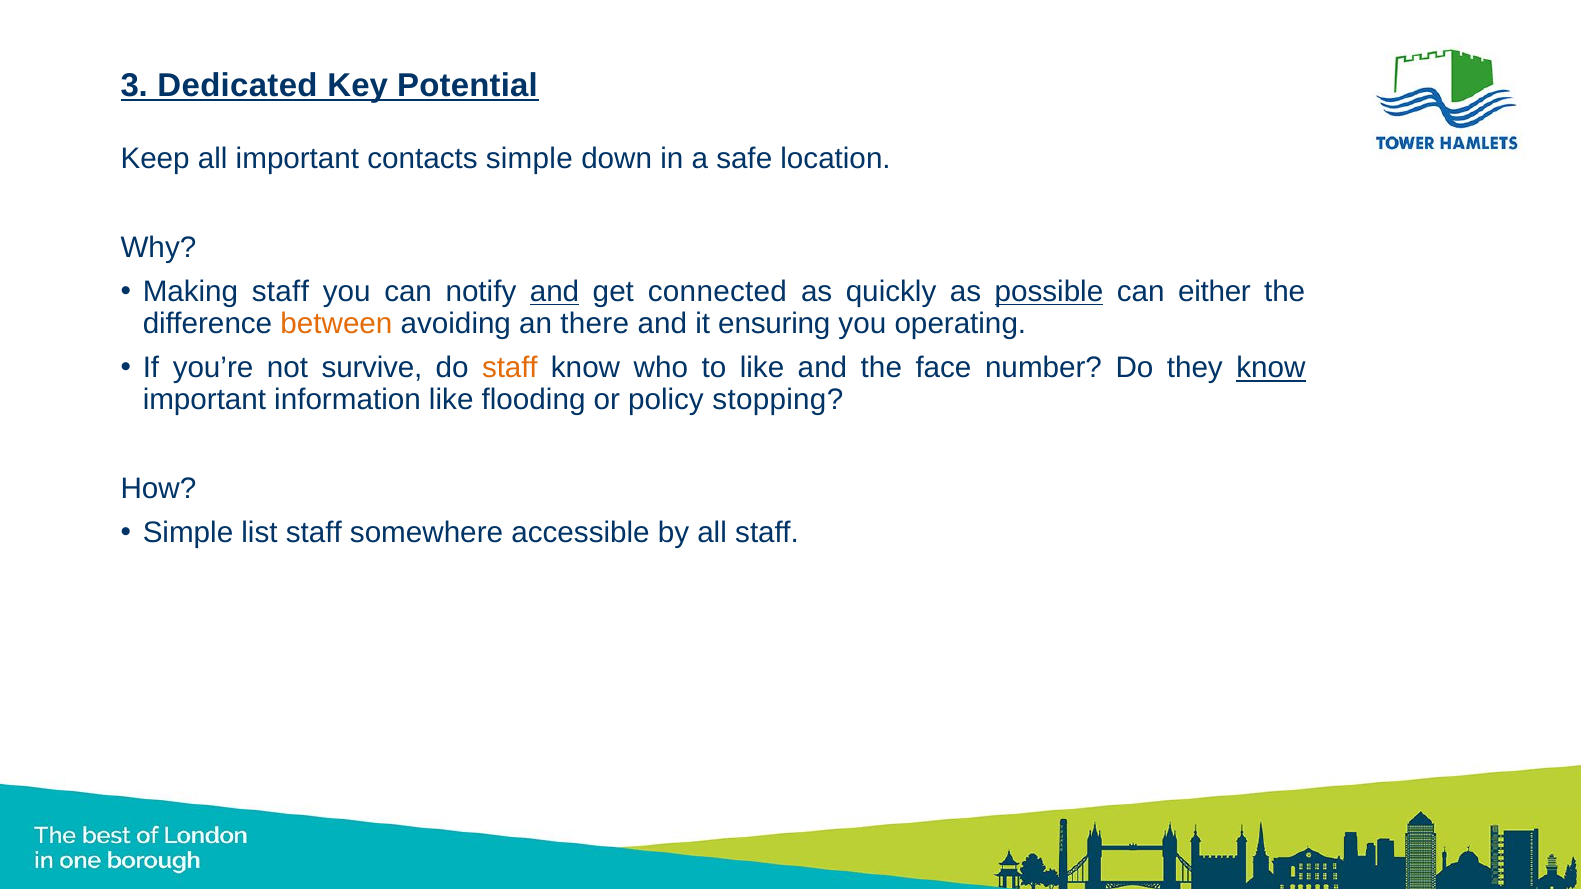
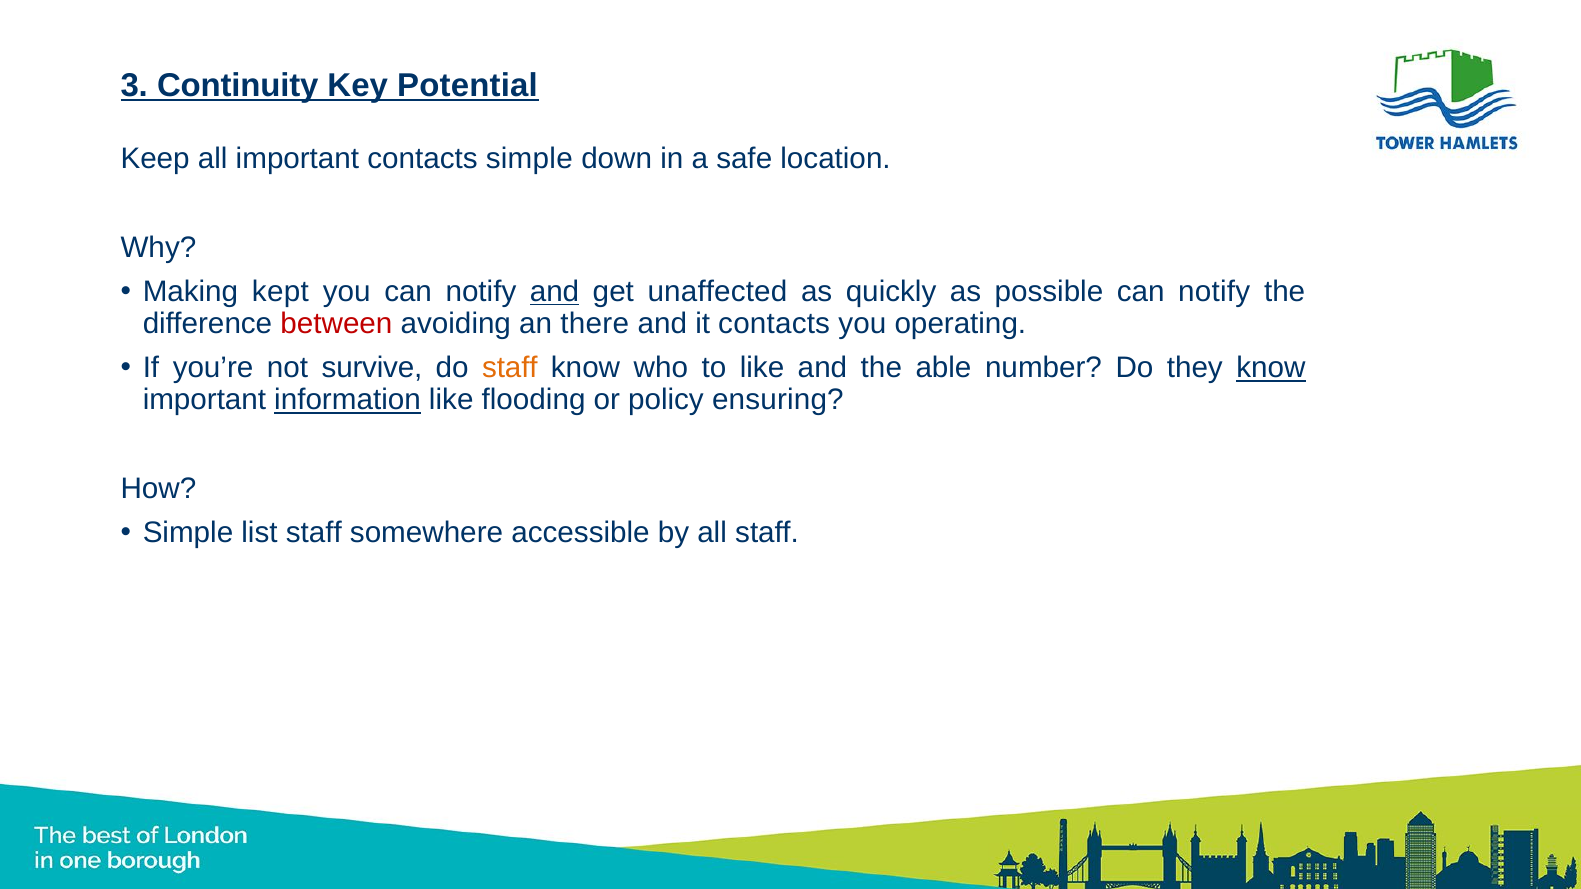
Dedicated: Dedicated -> Continuity (238, 86)
Making staff: staff -> kept (280, 292)
connected: connected -> unaffected (717, 292)
possible underline: present -> none (1049, 292)
either: either -> notify (1214, 292)
between colour: orange -> red (336, 324)
it ensuring: ensuring -> contacts (774, 324)
face: face -> able (943, 368)
information underline: none -> present (348, 400)
stopping: stopping -> ensuring (778, 400)
